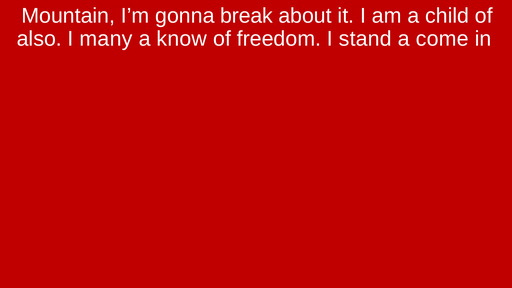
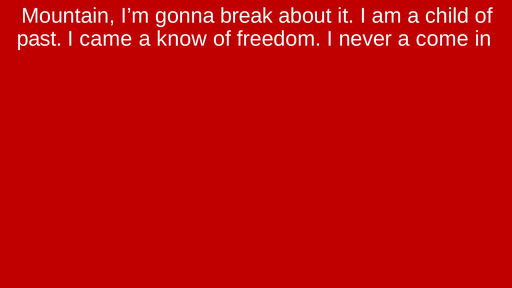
also: also -> past (39, 39)
many: many -> came (106, 39)
stand: stand -> never (365, 39)
